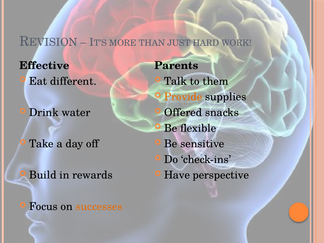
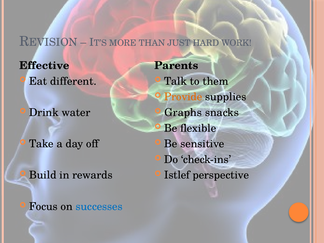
Offered: Offered -> Graphs (183, 113)
Have: Have -> Istlef (177, 175)
successes colour: orange -> blue (99, 207)
